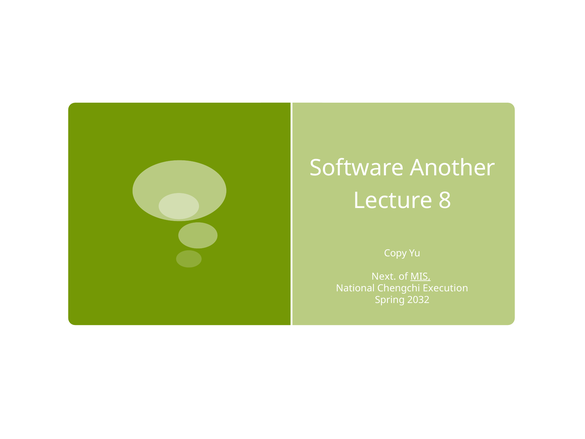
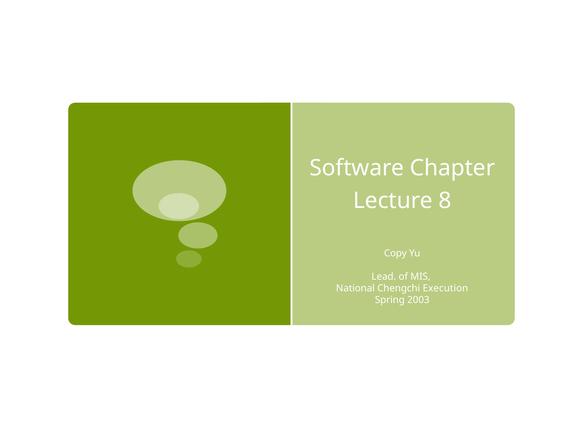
Another: Another -> Chapter (452, 168)
Next: Next -> Lead (384, 276)
MIS underline: present -> none (420, 276)
2032: 2032 -> 2003 (418, 300)
